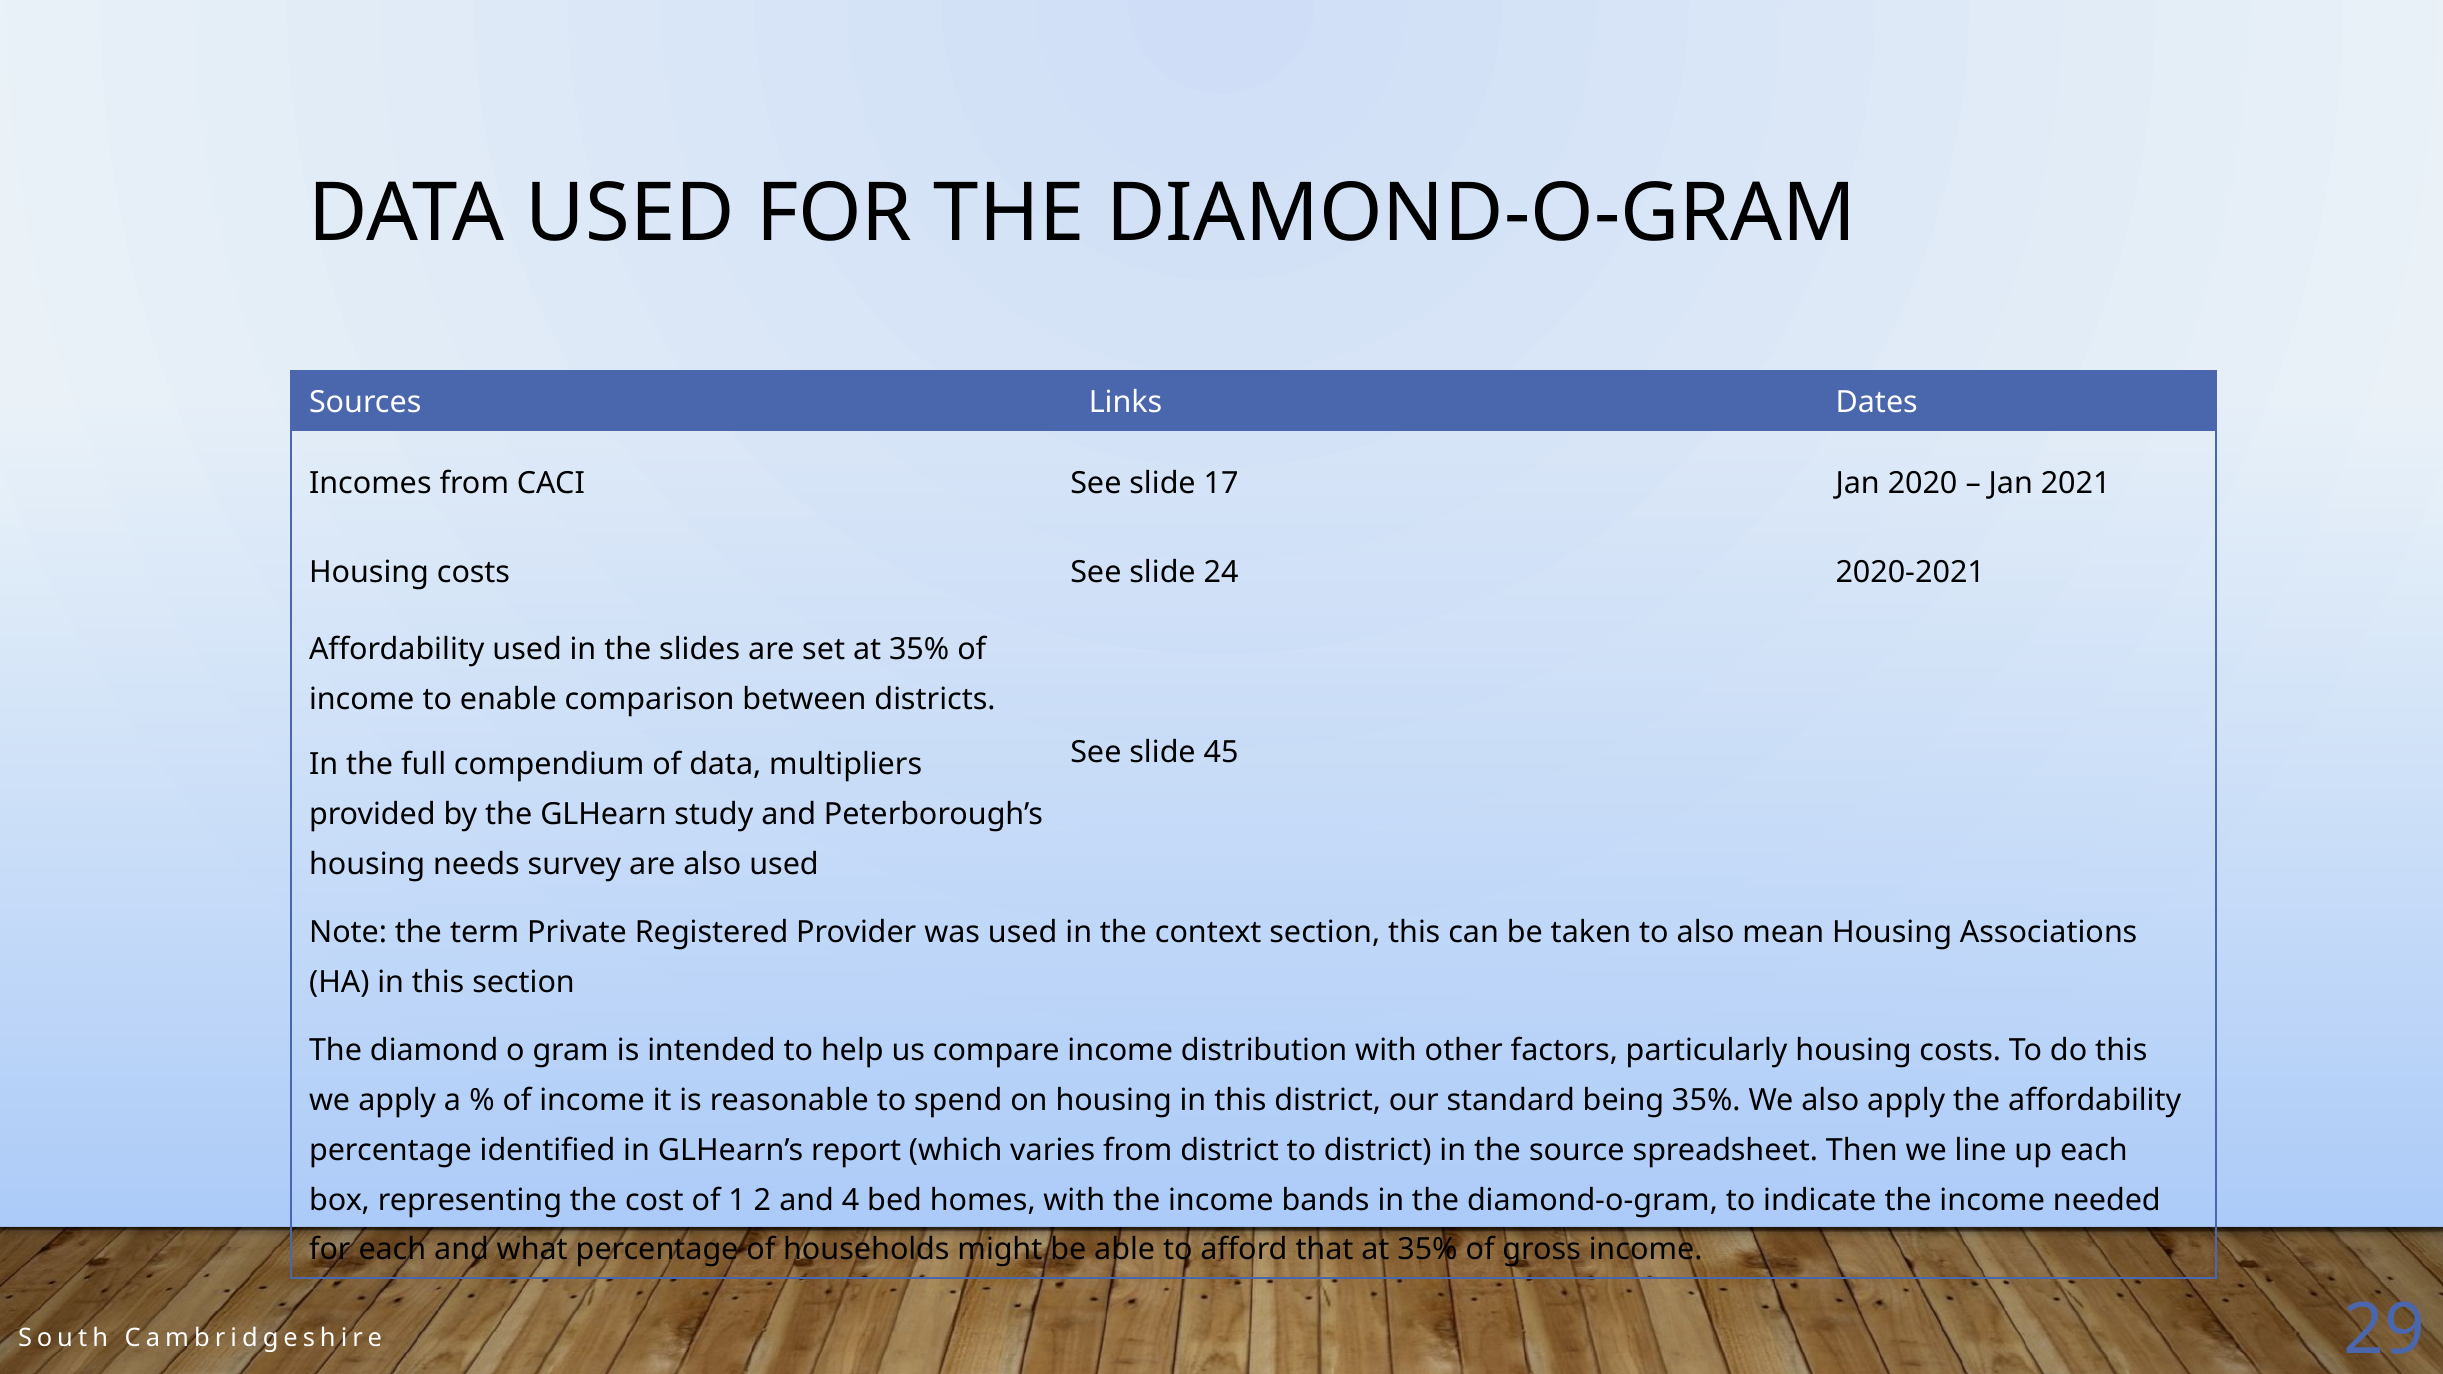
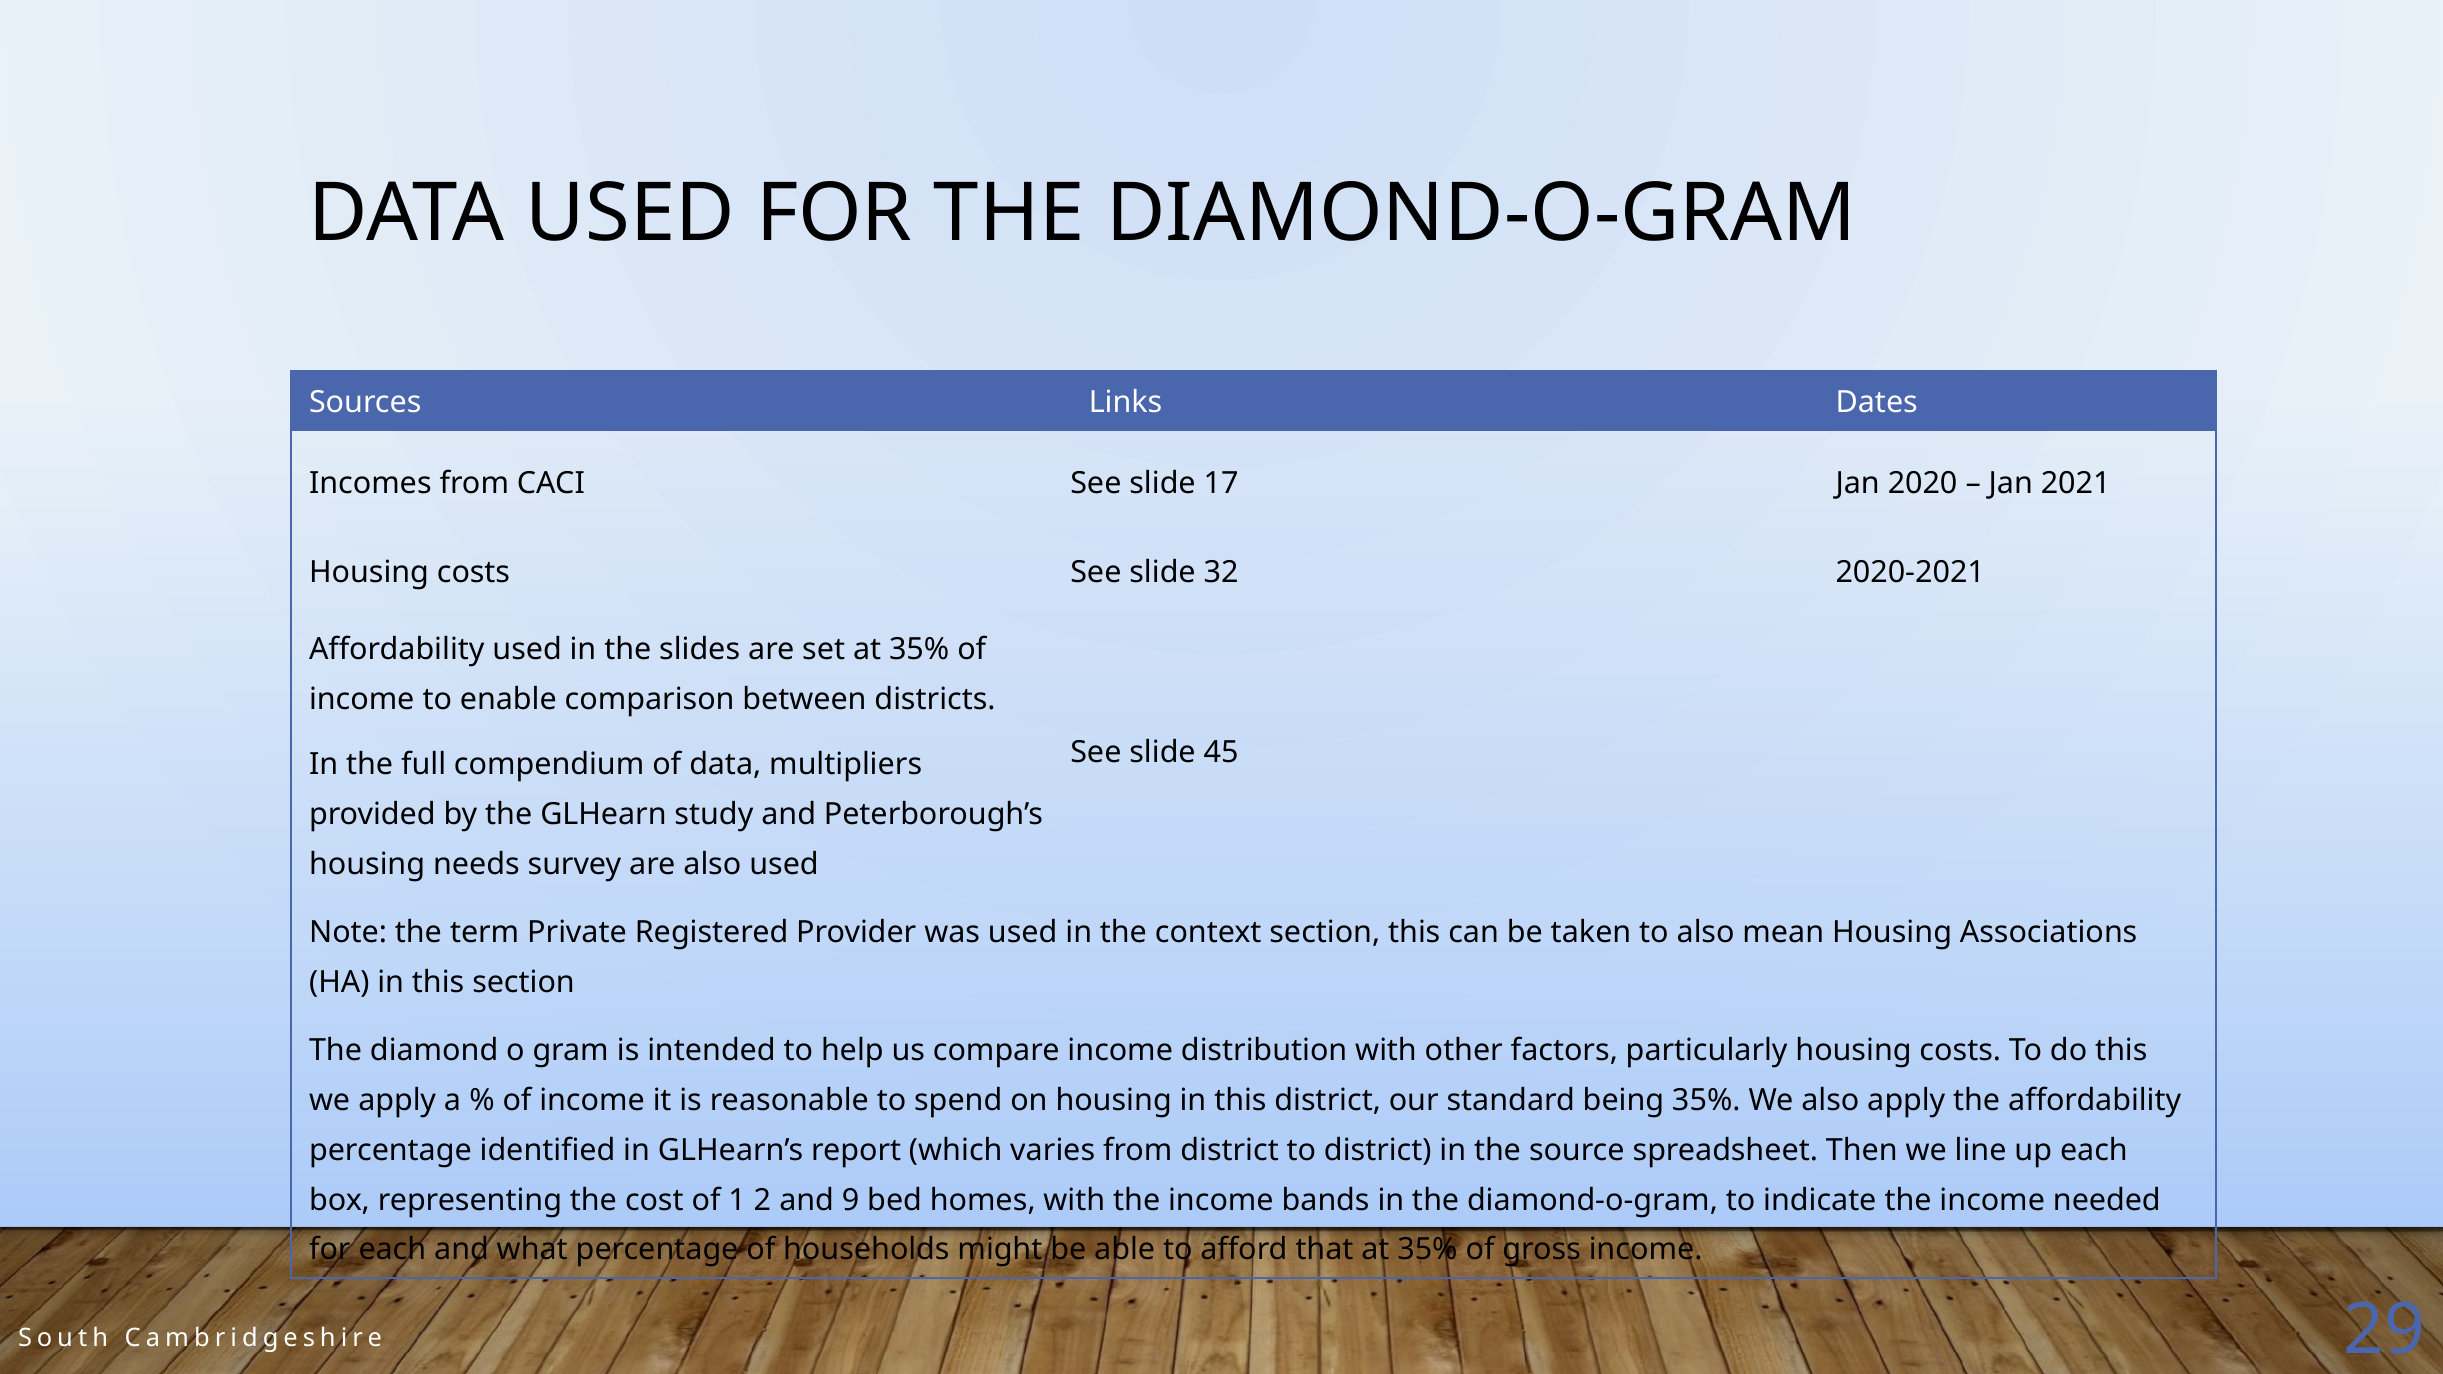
24: 24 -> 32 (1221, 573)
4: 4 -> 9 (851, 1200)
